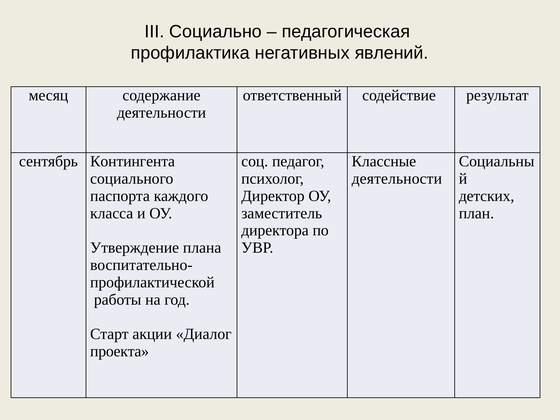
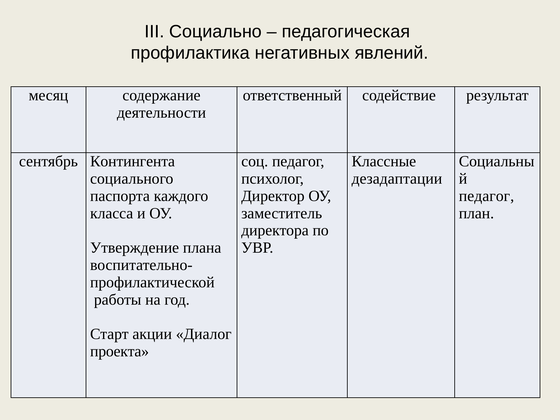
деятельности: деятельности -> дезадаптации (397, 179)
детских: детских -> педагог (486, 196)
